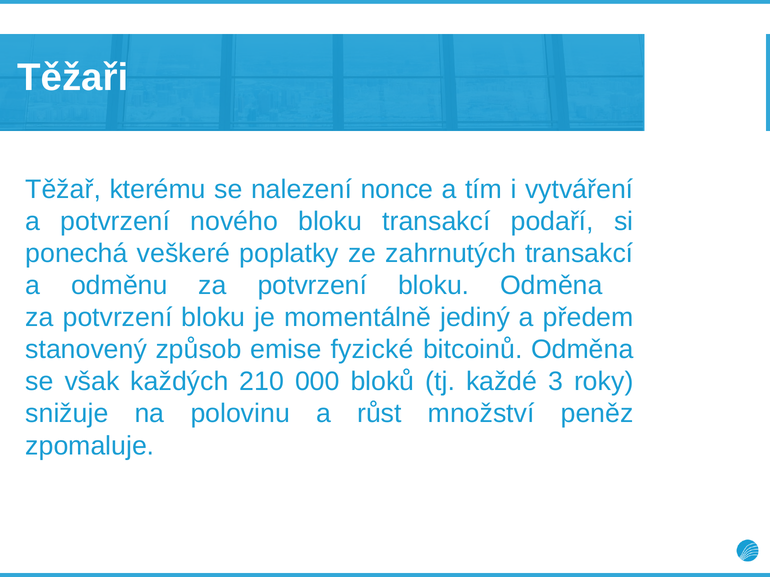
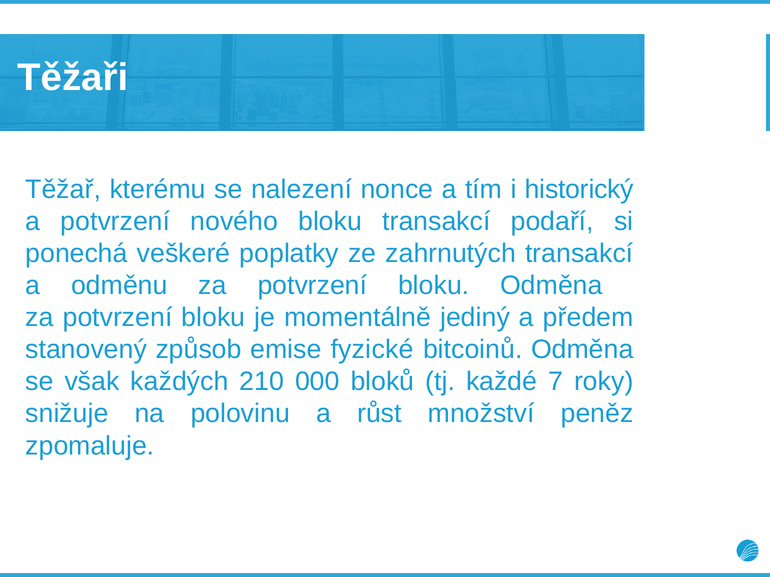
vytváření: vytváření -> historický (579, 190)
3: 3 -> 7 (556, 382)
